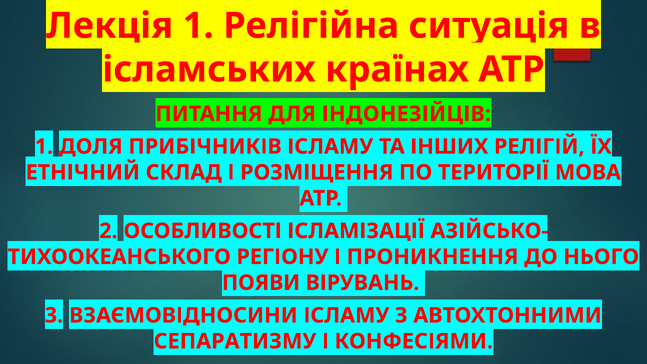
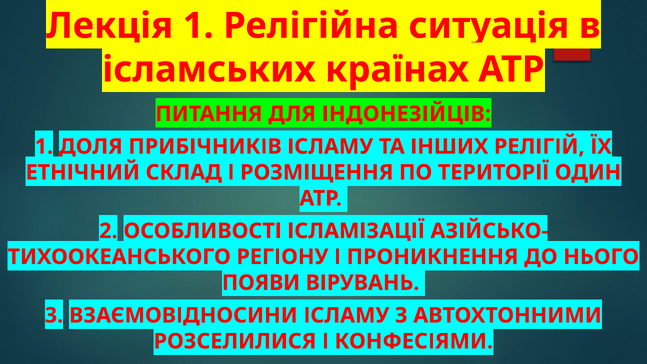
МОВА: МОВА -> ОДИН (588, 172)
СЕПАРАТИЗМУ: СЕПАРАТИЗМУ -> РОЗСЕЛИЛИСЯ (235, 341)
